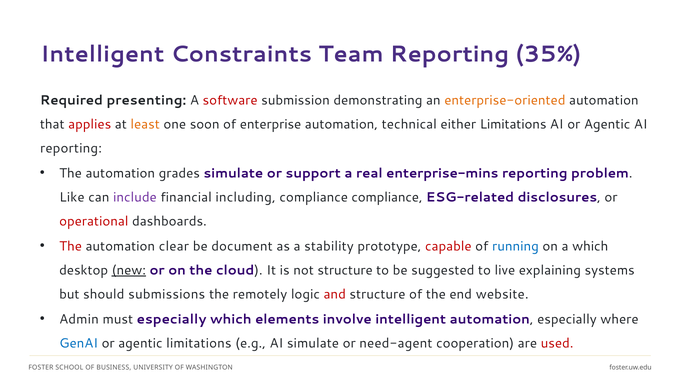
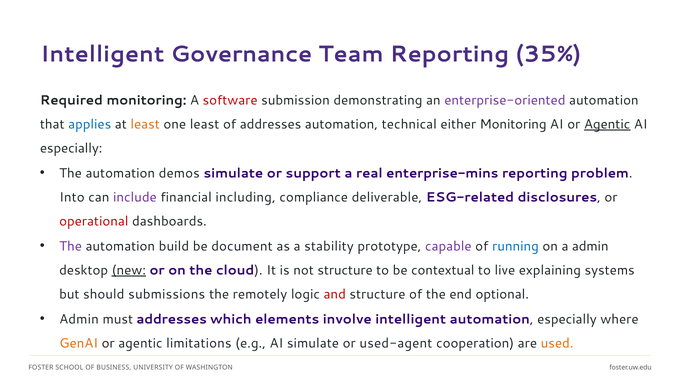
Constraints: Constraints -> Governance (241, 54)
Required presenting: presenting -> monitoring (146, 100)
enterprise-oriented colour: orange -> purple (505, 100)
applies colour: red -> blue (90, 124)
one soon: soon -> least (205, 124)
of enterprise: enterprise -> addresses (271, 124)
either Limitations: Limitations -> Monitoring (513, 124)
Agentic underline: none -> present (607, 124)
reporting: reporting -> especially (71, 148)
grades: grades -> demos (179, 173)
Like: Like -> Into (72, 197)
compliance compliance: compliance -> deliverable (387, 197)
The colour: red -> purple (71, 246)
clear: clear -> build (174, 246)
capable colour: red -> purple (448, 246)
a which: which -> admin (590, 246)
suggested: suggested -> contextual (443, 270)
website: website -> optional (502, 294)
must especially: especially -> addresses (172, 319)
GenAI colour: blue -> orange (79, 343)
need-agent: need-agent -> used-agent (396, 343)
used colour: red -> orange (557, 343)
